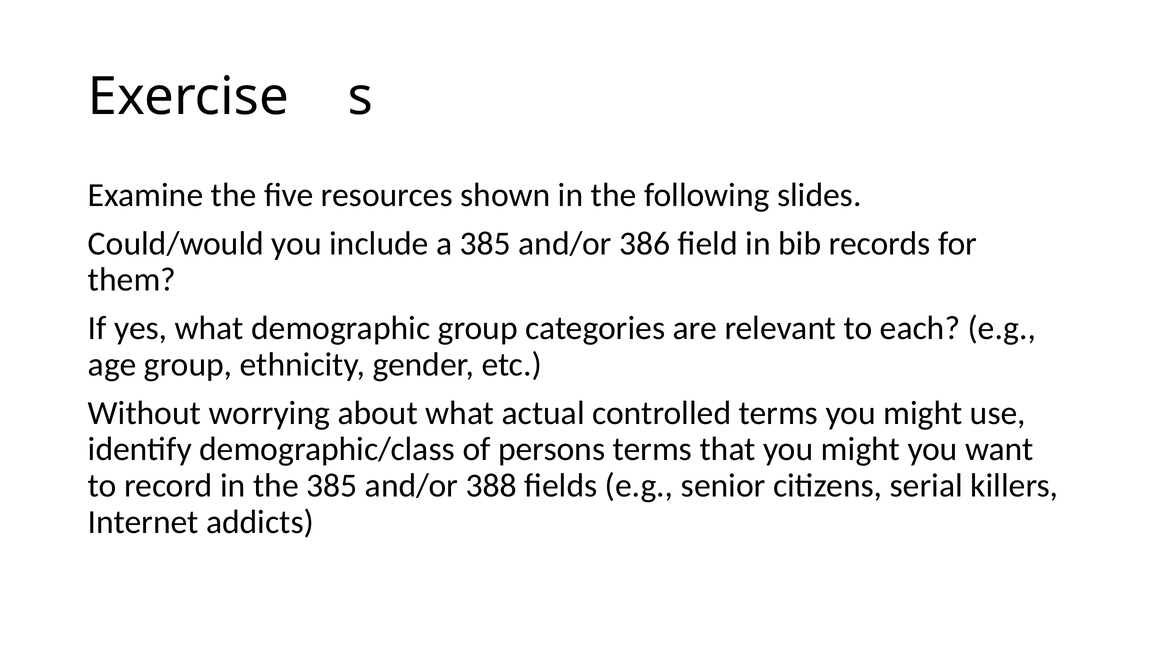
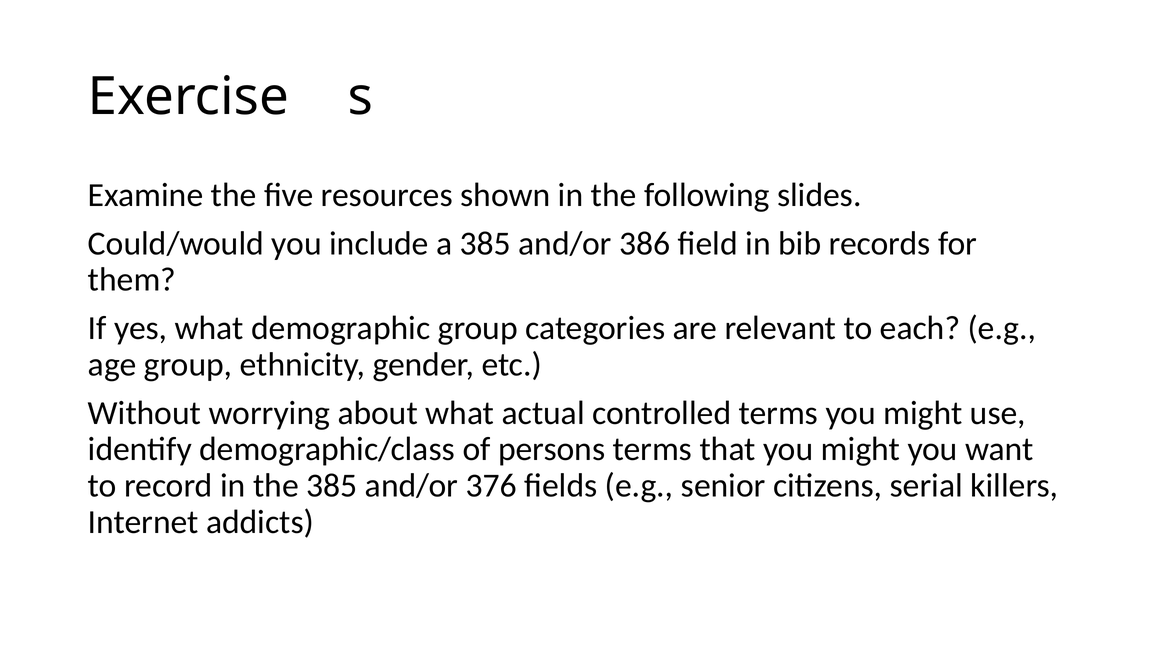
388: 388 -> 376 (491, 486)
